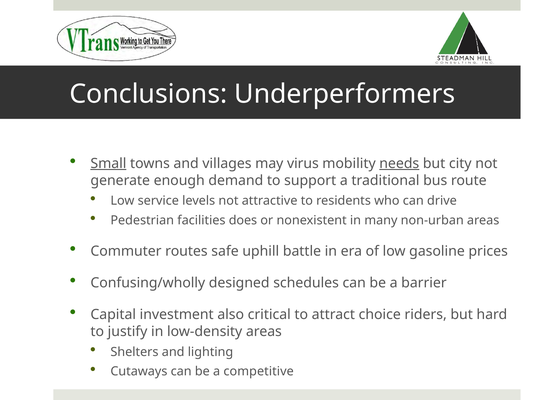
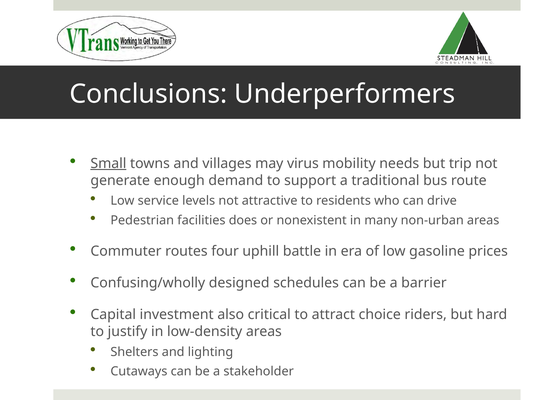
needs underline: present -> none (399, 164)
city: city -> trip (460, 164)
safe: safe -> four (225, 252)
competitive: competitive -> stakeholder (259, 372)
